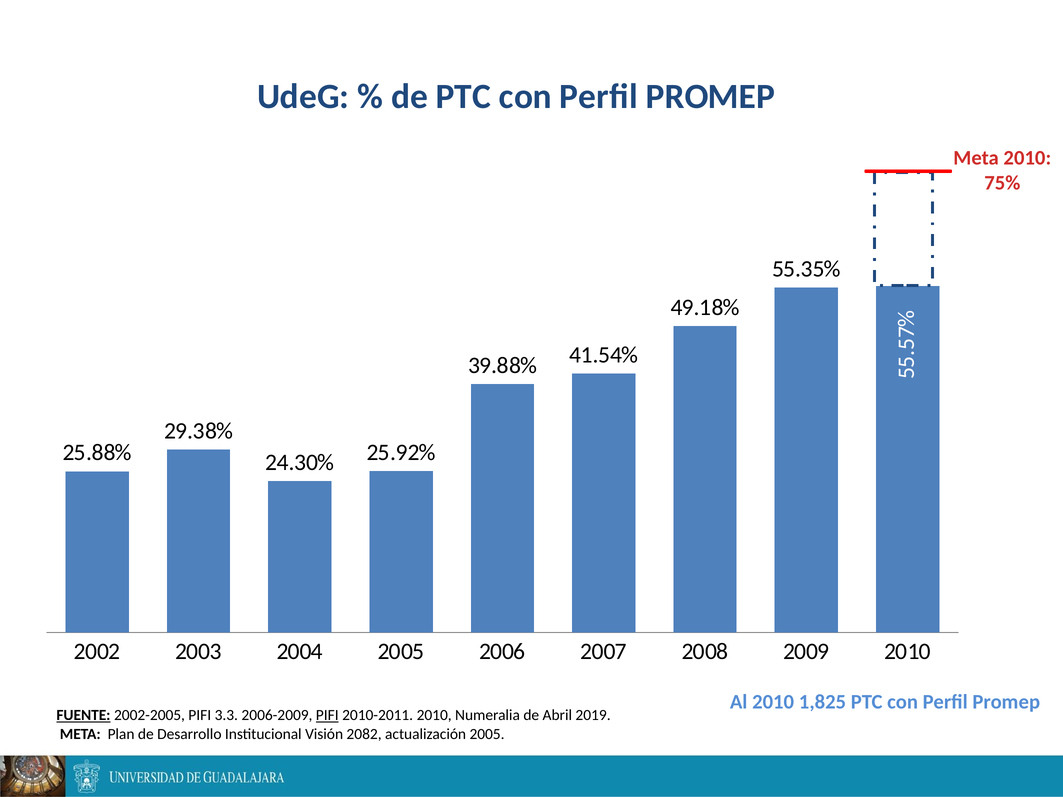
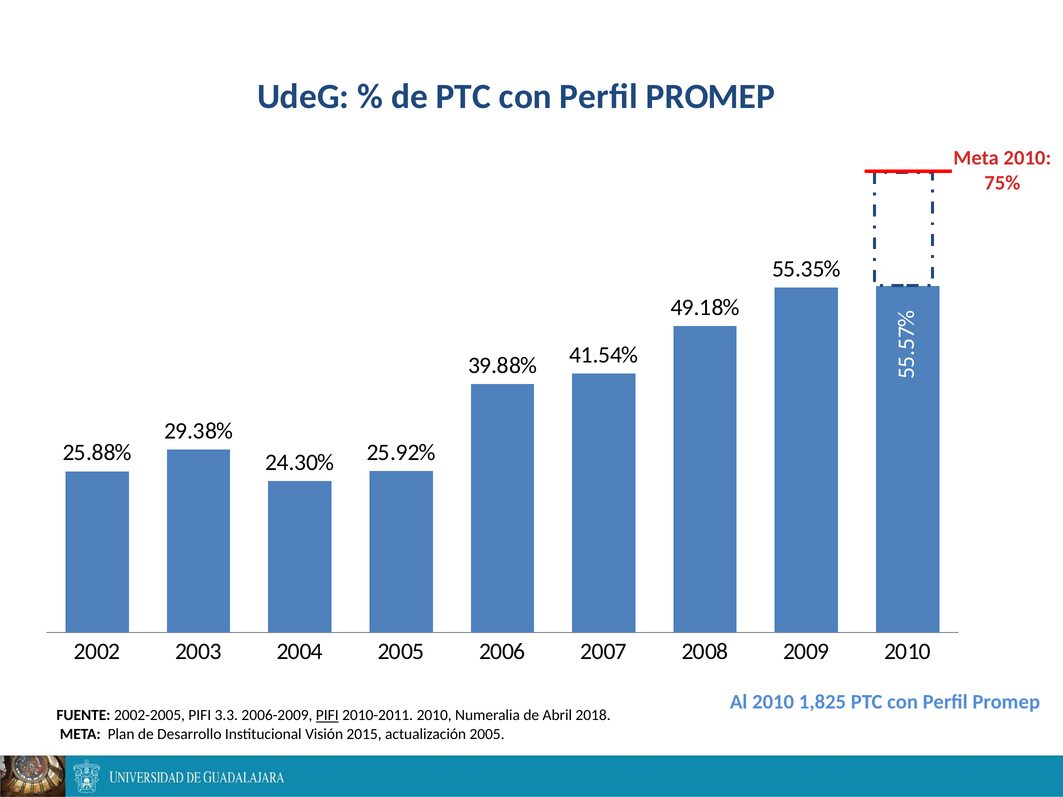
FUENTE underline: present -> none (83, 716)
2019: 2019 -> 2018 (593, 716)
2082: 2082 -> 2015 (364, 734)
